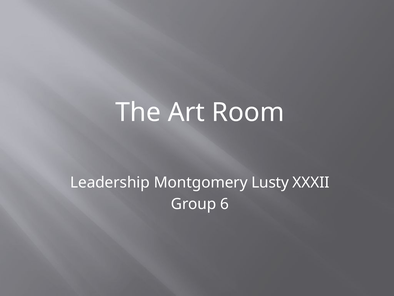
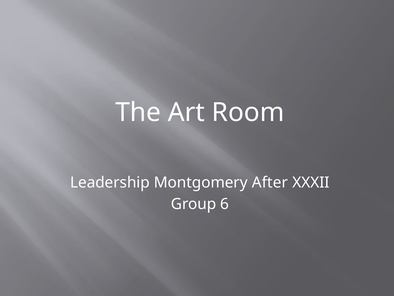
Lusty: Lusty -> After (270, 182)
